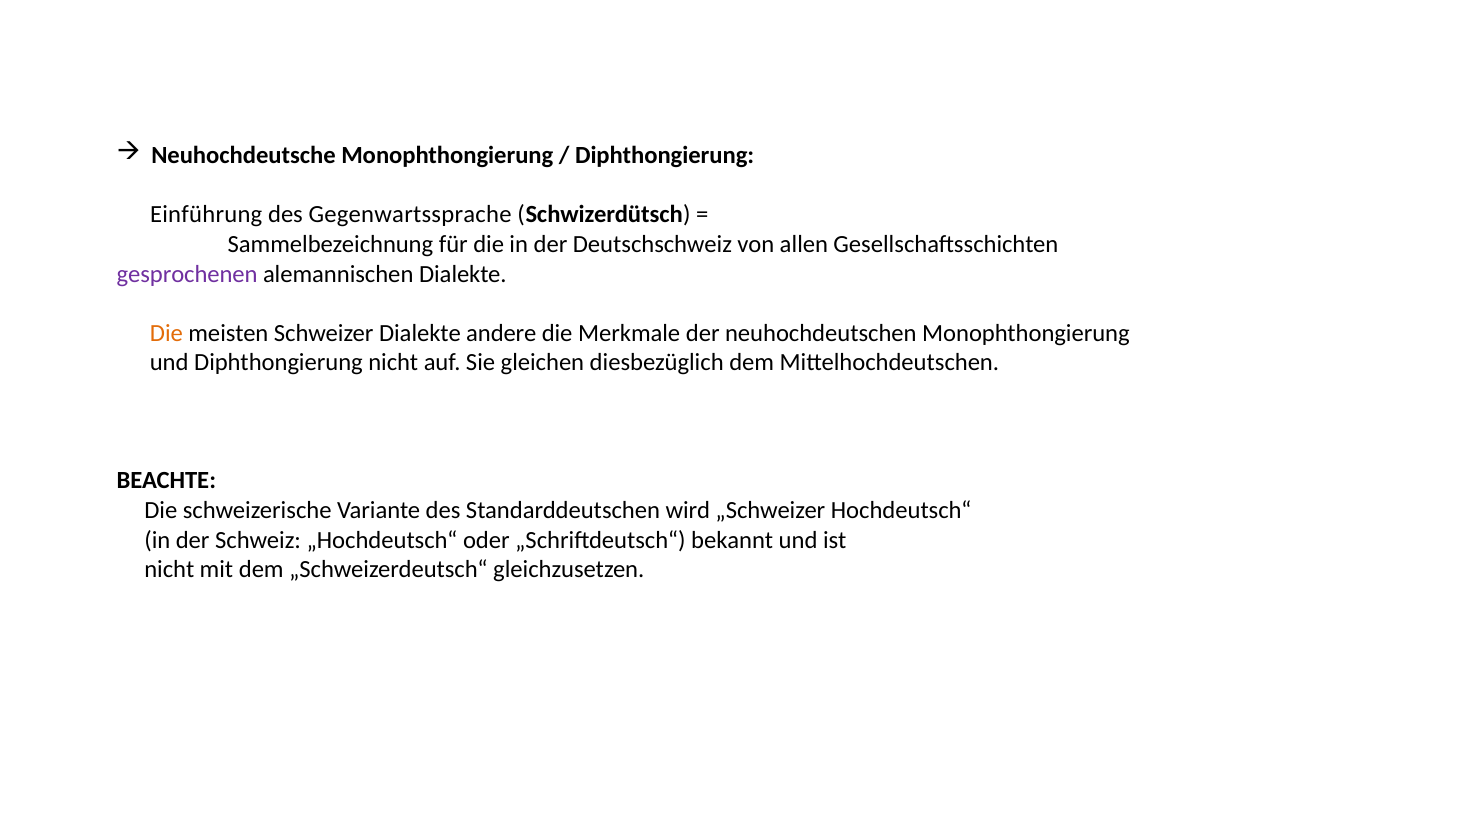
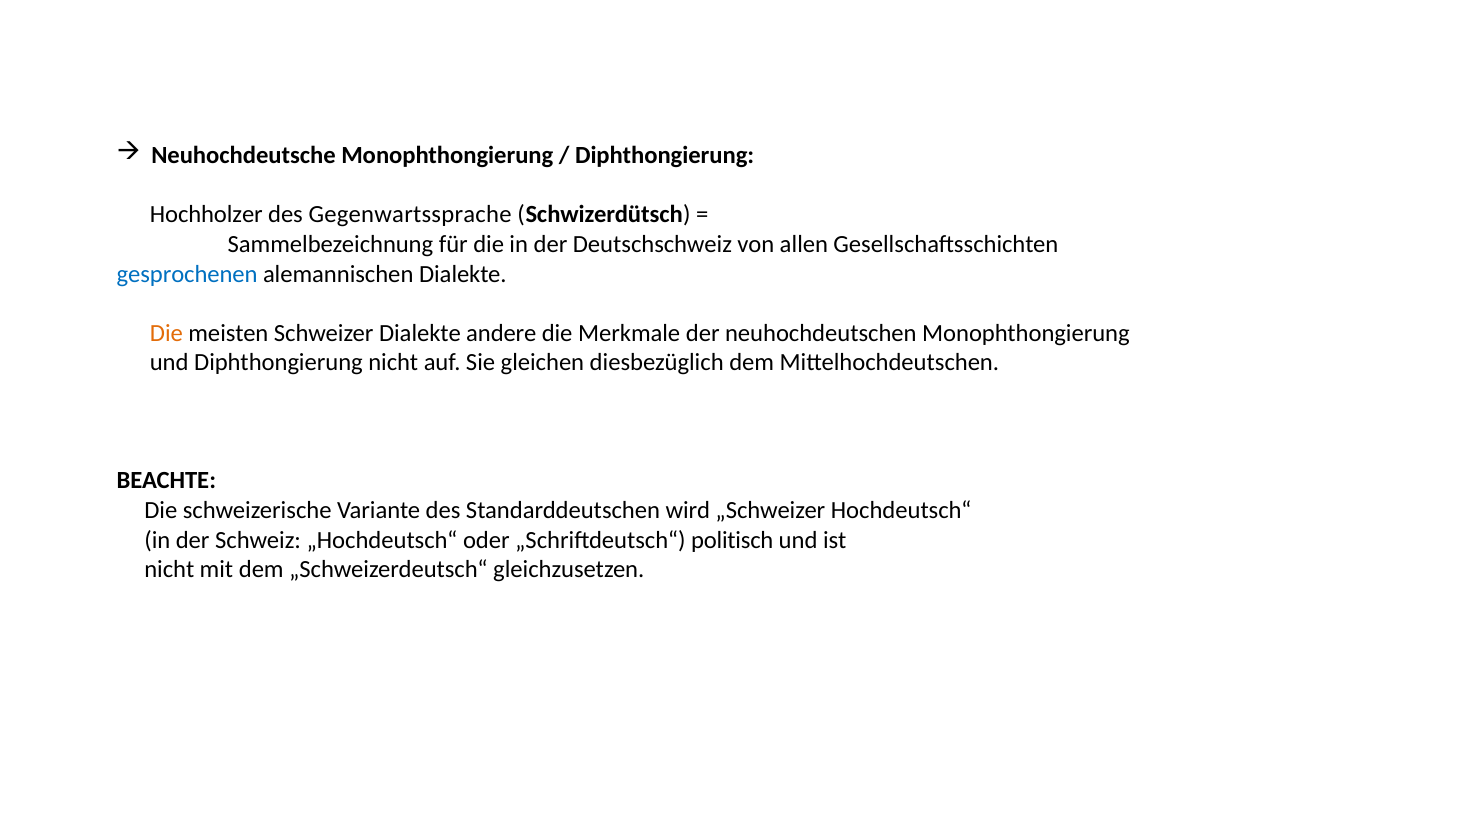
Einführung: Einführung -> Hochholzer (206, 215)
gesprochenen colour: purple -> blue (187, 274)
bekannt: bekannt -> politisch (732, 540)
